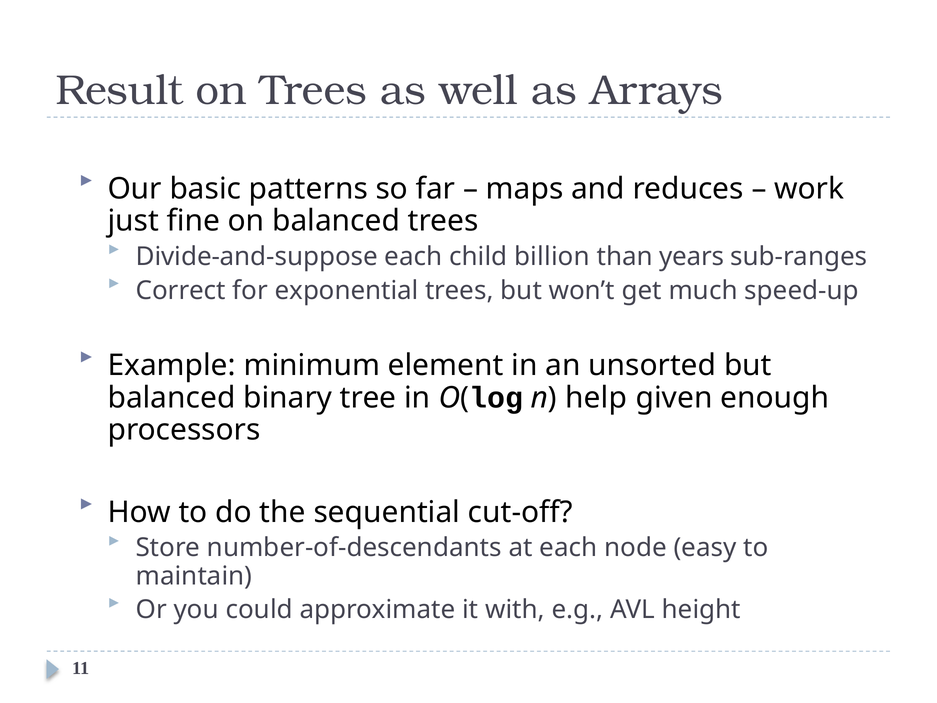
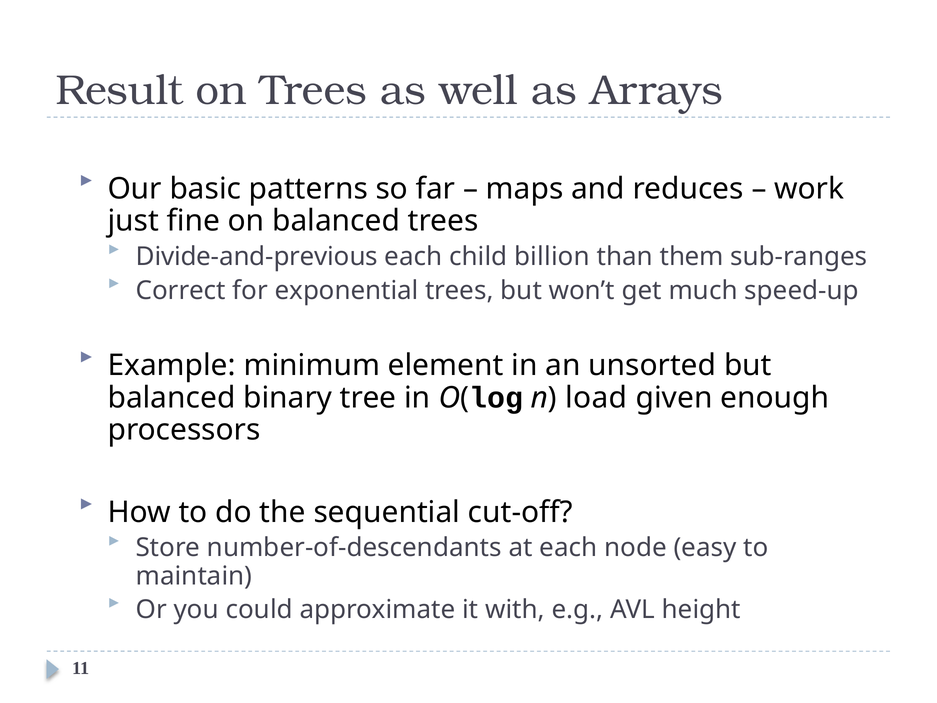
Divide-and-suppose: Divide-and-suppose -> Divide-and-previous (257, 256)
years: years -> them (692, 256)
help: help -> load (596, 398)
